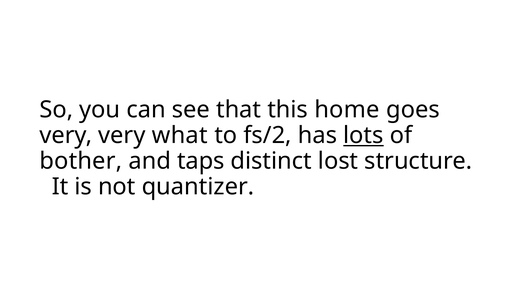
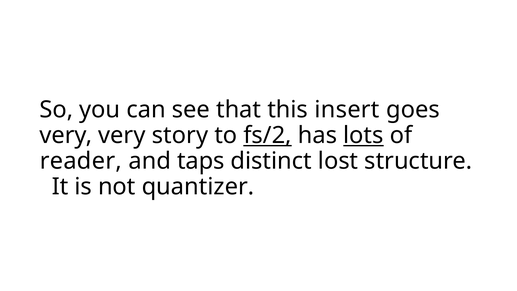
home: home -> insert (347, 110)
what: what -> story (180, 135)
fs/2 underline: none -> present (268, 135)
bother: bother -> reader (81, 161)
